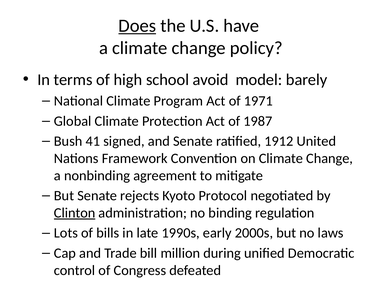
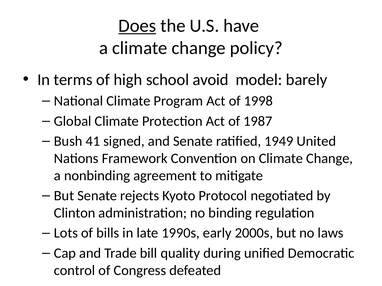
1971: 1971 -> 1998 (258, 101)
1912: 1912 -> 1949 (279, 141)
Clinton underline: present -> none (75, 213)
million: million -> quality (180, 254)
